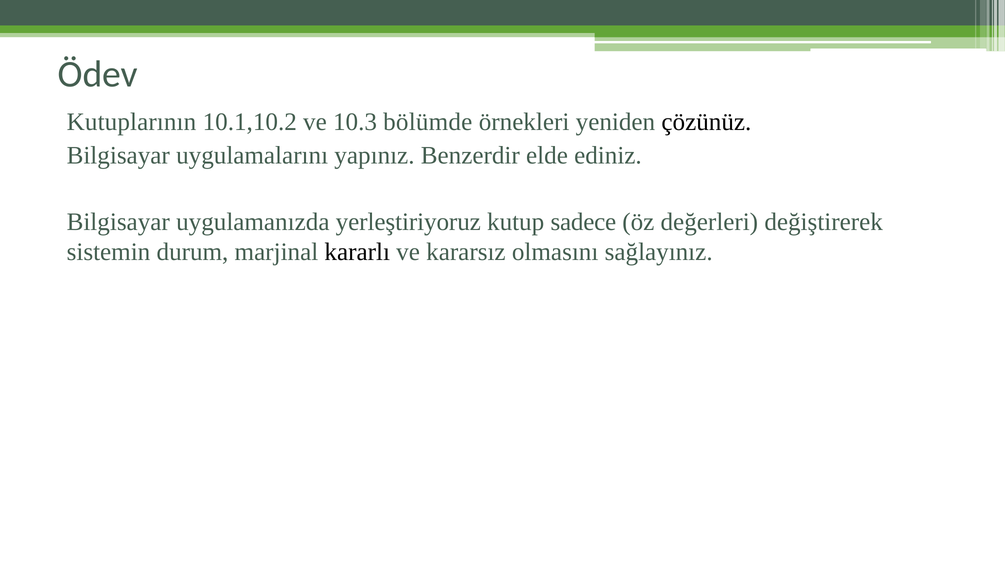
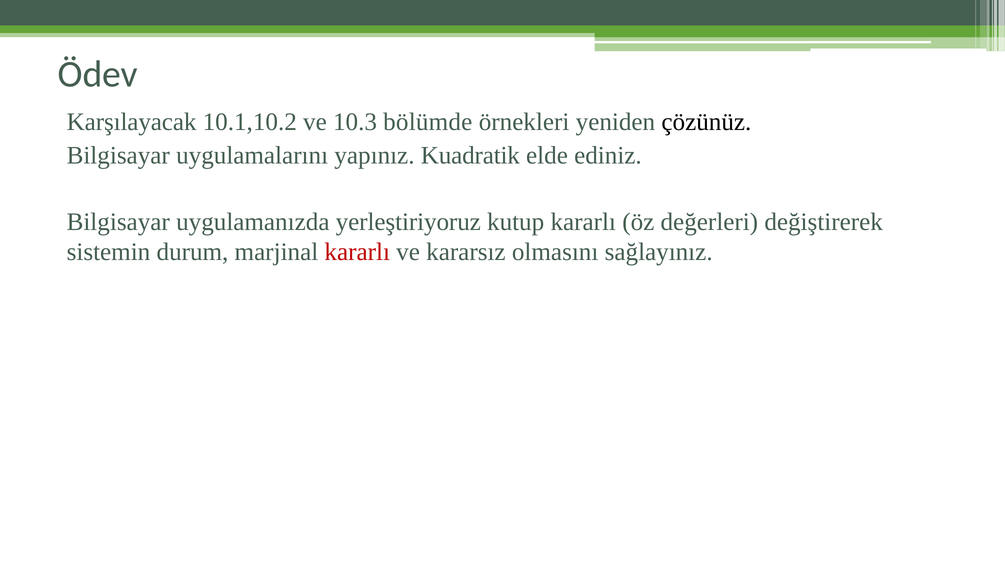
Kutuplarının: Kutuplarının -> Karşılayacak (132, 122)
Benzerdir: Benzerdir -> Kuadratik (470, 155)
kutup sadece: sadece -> kararlı (583, 222)
kararlı colour: black -> red (357, 252)
